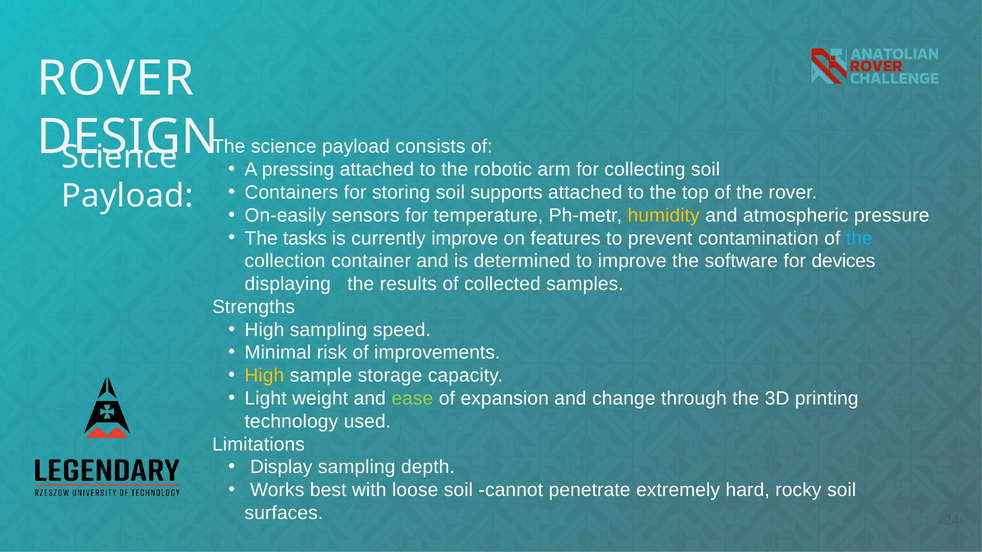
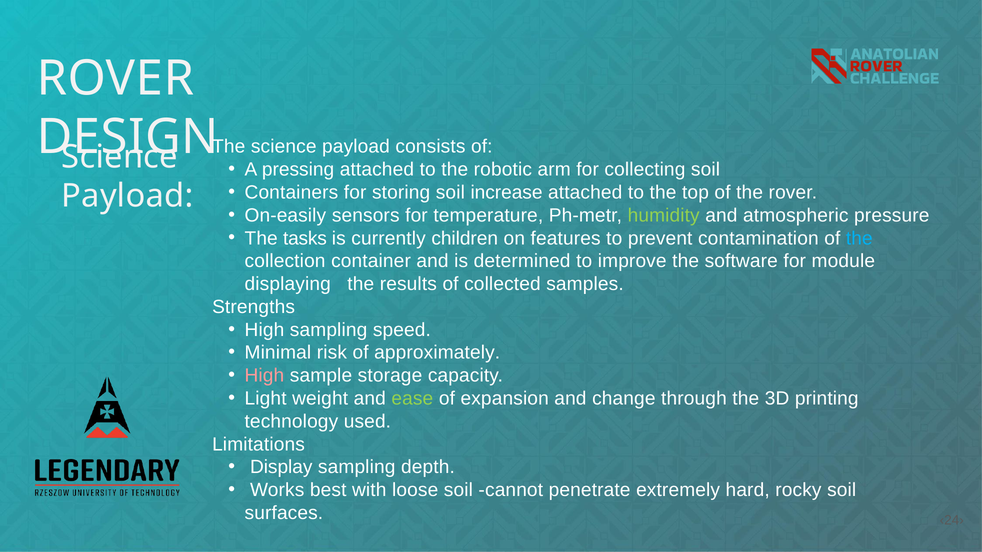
supports: supports -> increase (507, 193)
humidity colour: yellow -> light green (664, 215)
currently improve: improve -> children (465, 238)
devices: devices -> module (843, 261)
improvements: improvements -> approximately (437, 353)
High colour: yellow -> pink (264, 376)
